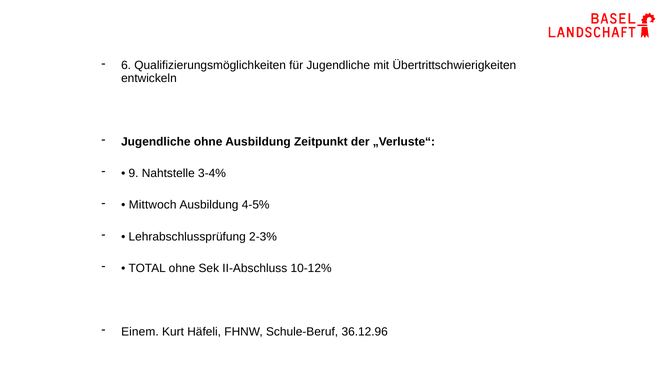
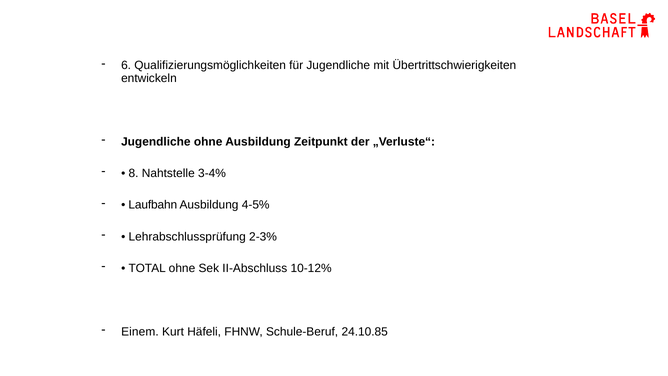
9: 9 -> 8 (134, 173)
Mittwoch: Mittwoch -> Laufbahn (153, 205)
36.12.96: 36.12.96 -> 24.10.85 (365, 331)
